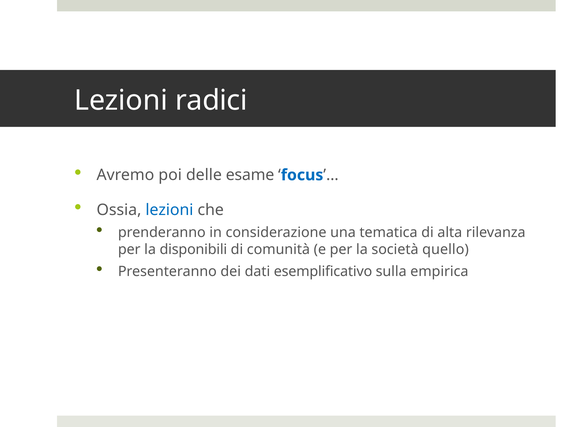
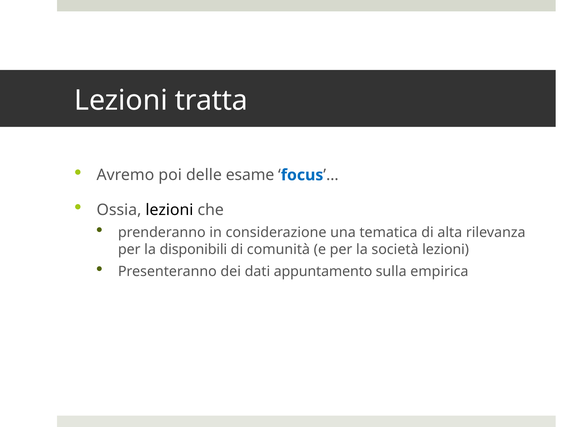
radici: radici -> tratta (211, 101)
lezioni colour: blue -> black (169, 210)
società quello: quello -> lezioni (446, 250)
esemplificativo: esemplificativo -> appuntamento (323, 272)
